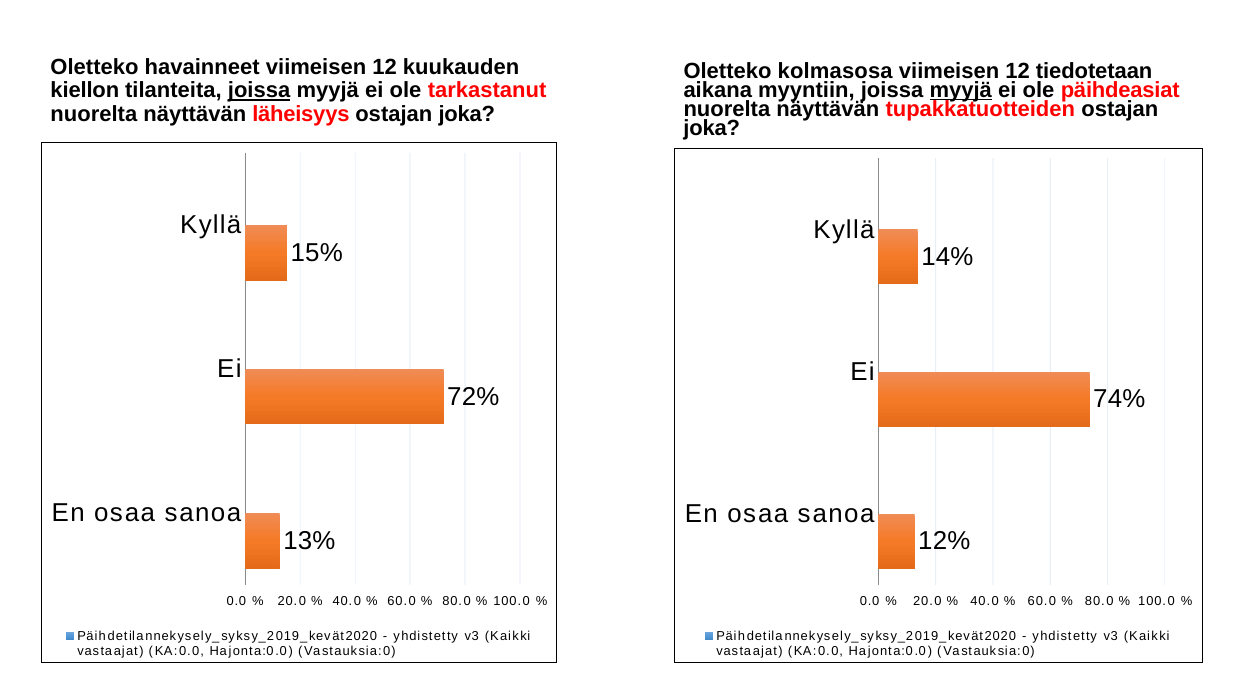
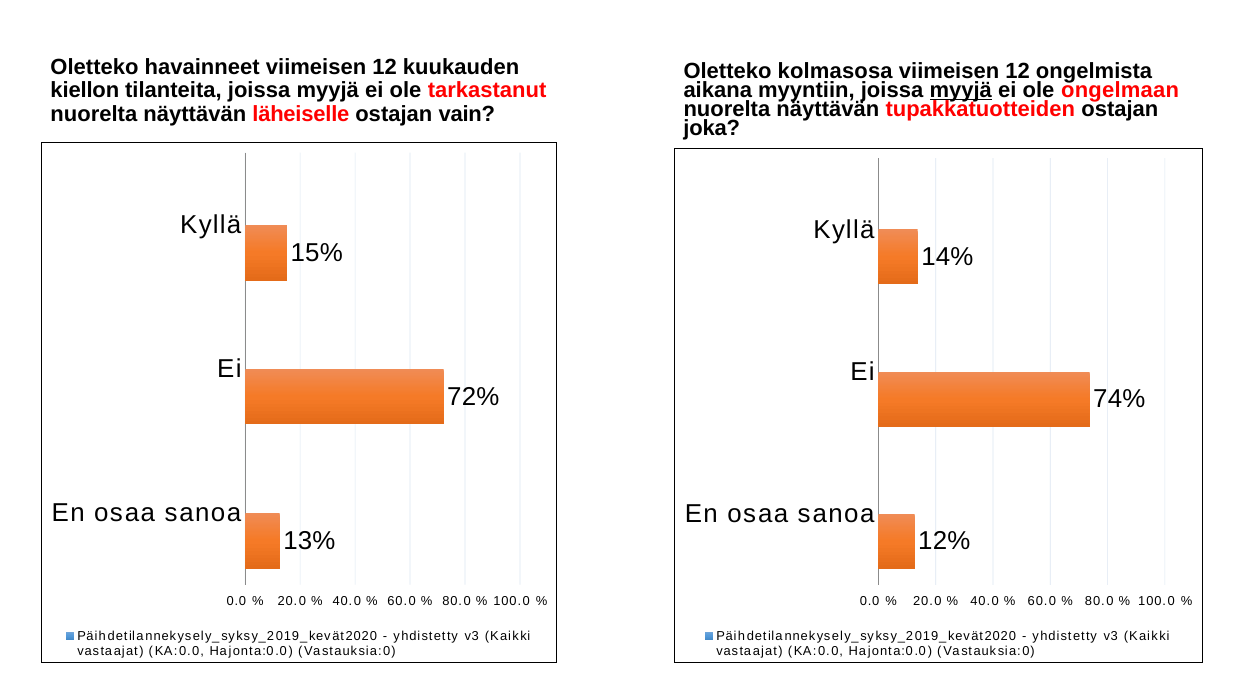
tiedotetaan: tiedotetaan -> ongelmista (1094, 71)
päihdeasiat: päihdeasiat -> ongelmaan (1120, 90)
joissa underline: present -> none (259, 91)
läheisyys: läheisyys -> läheiselle (301, 114)
joka: joka -> vain (467, 114)
